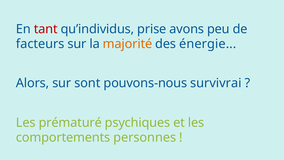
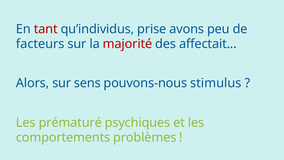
majorité colour: orange -> red (128, 44)
énergie: énergie -> affectait (208, 44)
sont: sont -> sens (87, 83)
survivrai: survivrai -> stimulus (216, 83)
personnes: personnes -> problèmes (145, 137)
